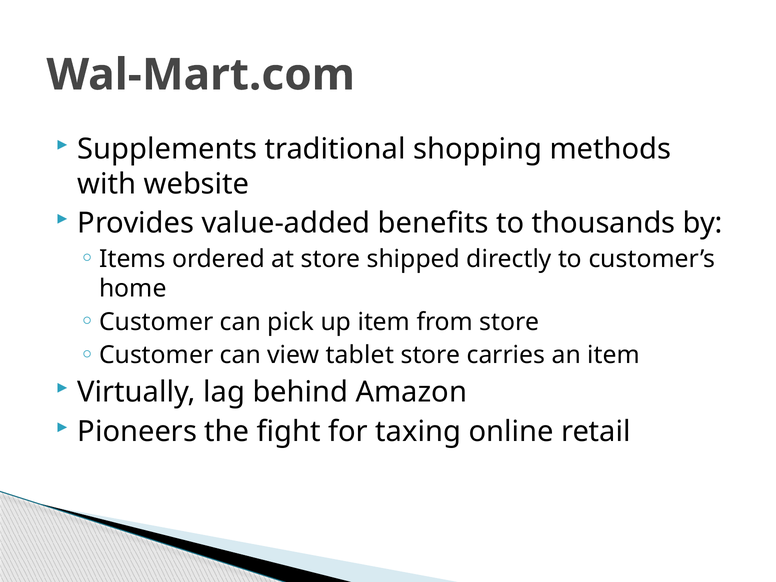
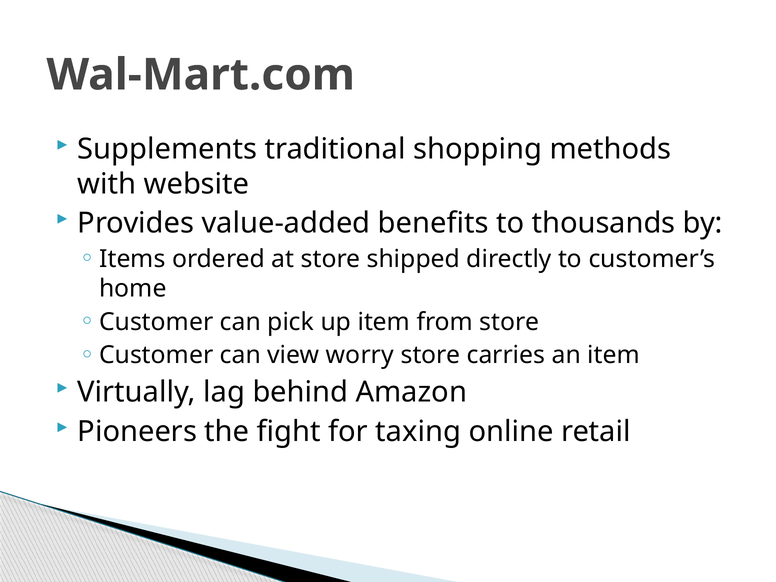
tablet: tablet -> worry (360, 355)
